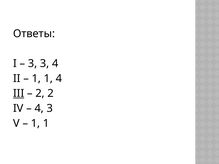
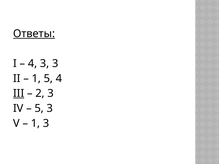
Ответы underline: none -> present (34, 34)
3: 3 -> 4 (33, 64)
3 4: 4 -> 3 (55, 64)
1: 1 -> 5 (48, 79)
2 2: 2 -> 3 (51, 93)
4: 4 -> 5 (39, 108)
1: 1 -> 3 (46, 123)
